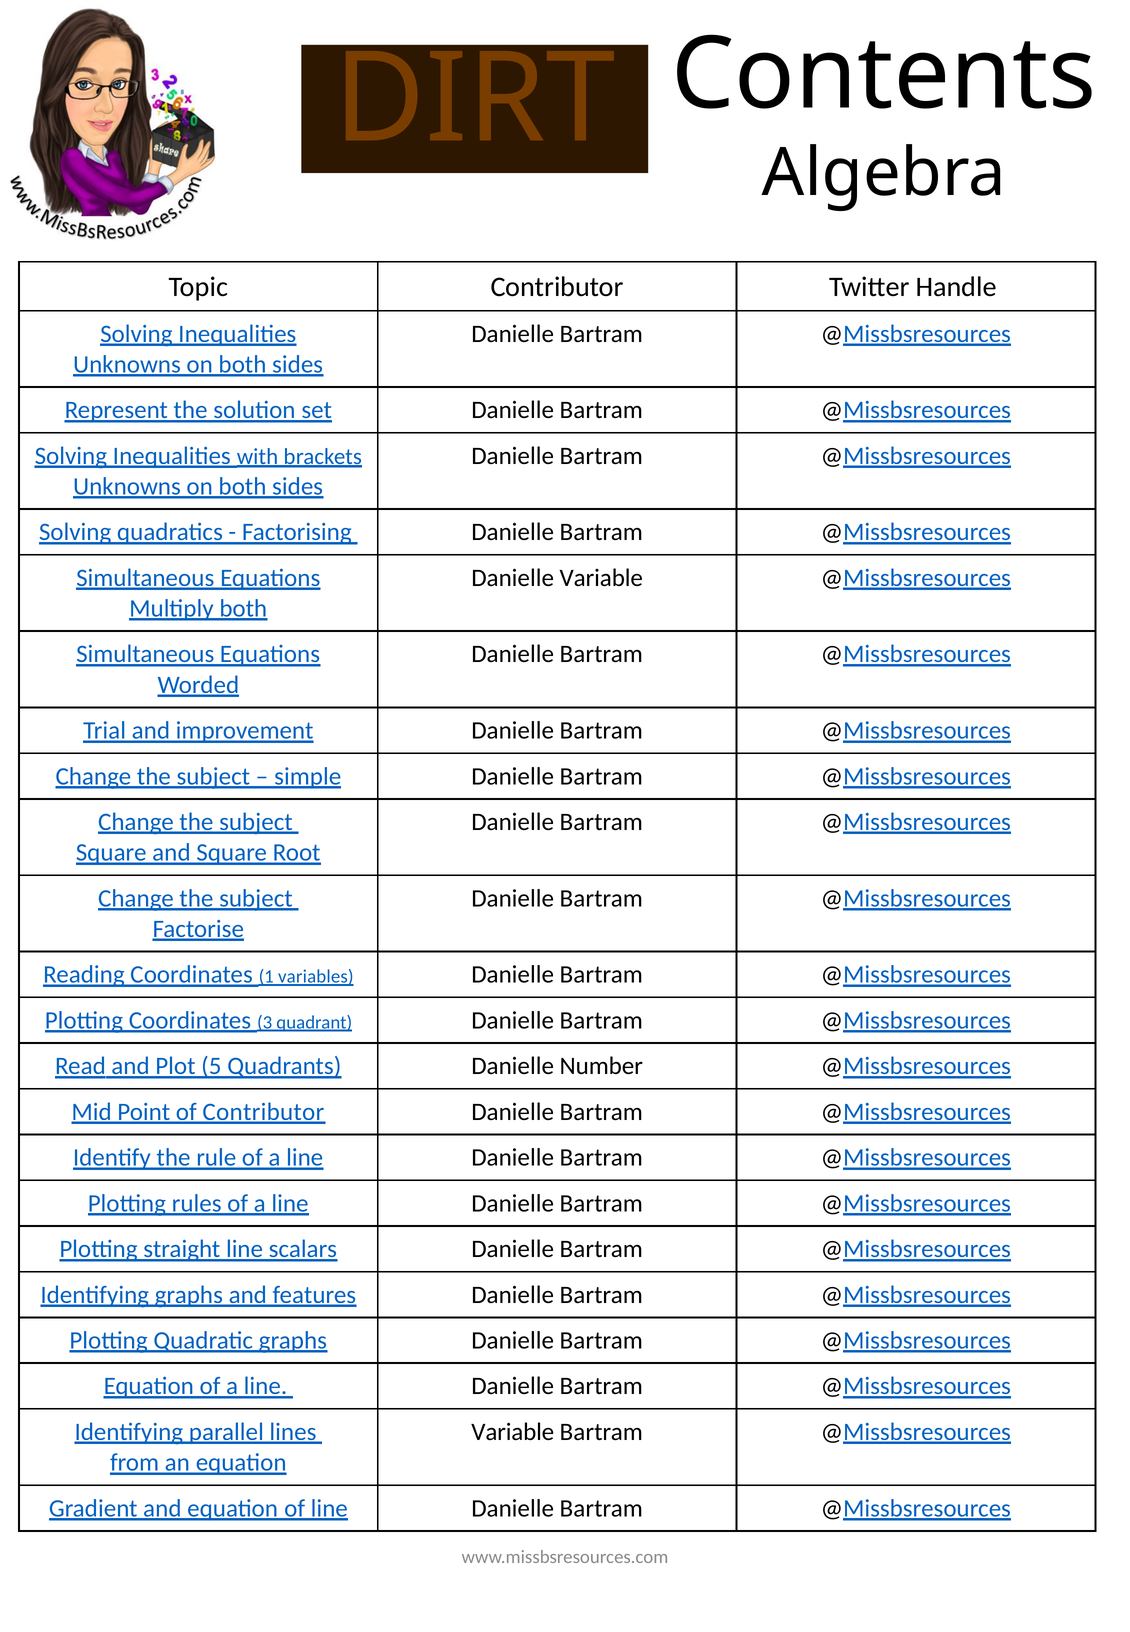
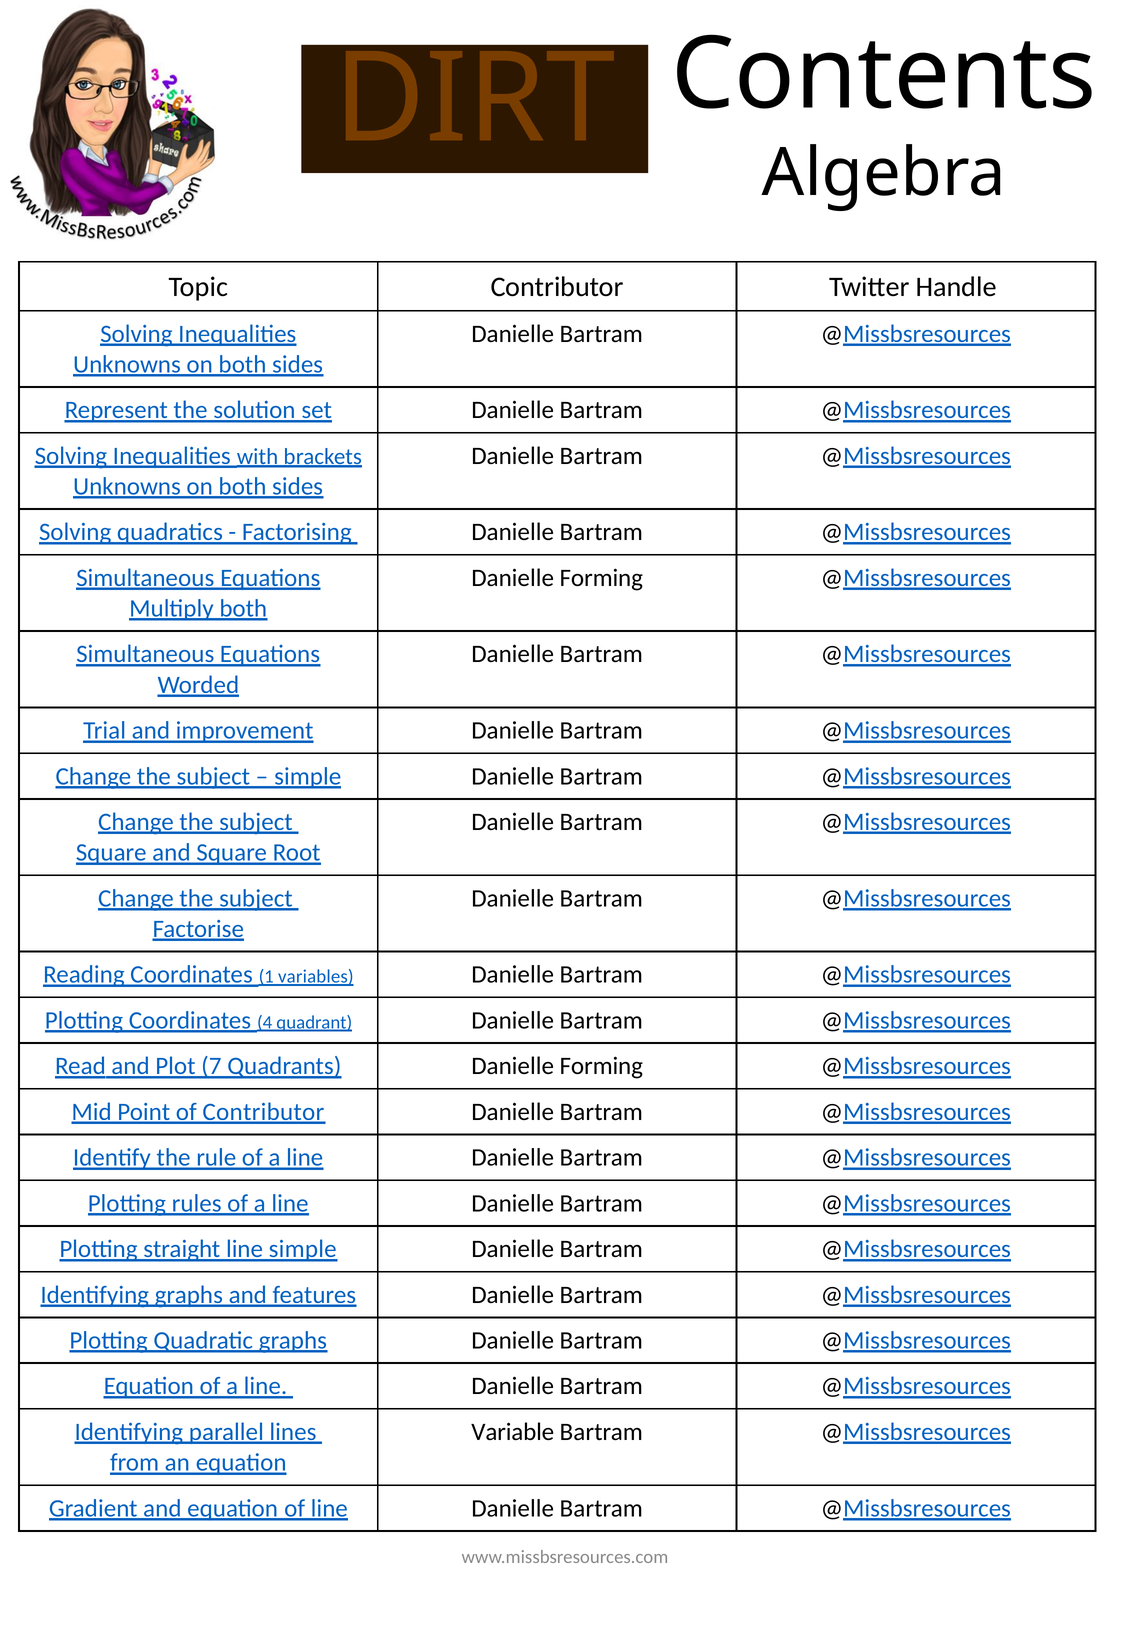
Variable: Variable -> Forming (601, 578)
3: 3 -> 4 (265, 1023)
5: 5 -> 7 (211, 1066)
Quadrants Danielle Number: Number -> Forming (601, 1066)
line scalars: scalars -> simple (303, 1249)
